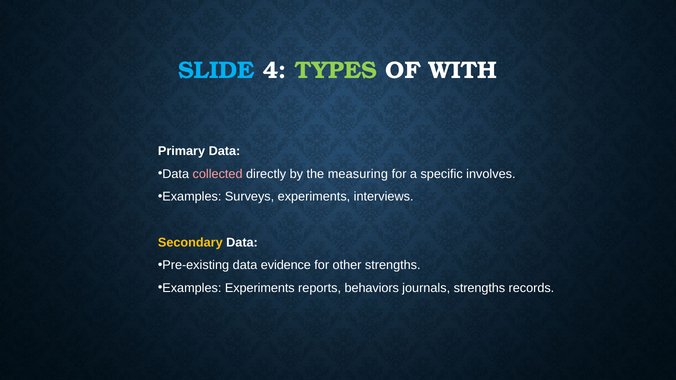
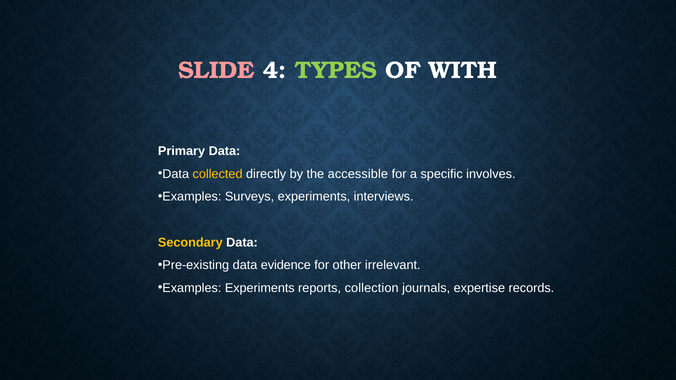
SLIDE colour: light blue -> pink (216, 70)
collected colour: pink -> yellow (218, 174)
measuring: measuring -> accessible (358, 174)
other strengths: strengths -> irrelevant (393, 265)
behaviors: behaviors -> collection (372, 288)
journals strengths: strengths -> expertise (479, 288)
